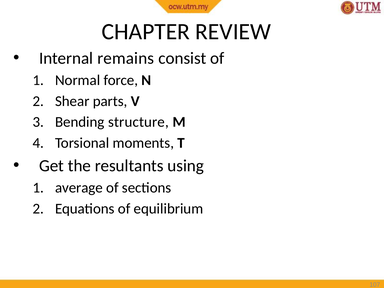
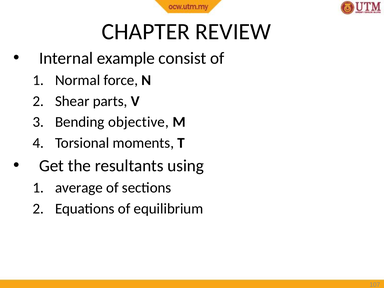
remains: remains -> example (126, 58)
structure: structure -> objective (138, 122)
